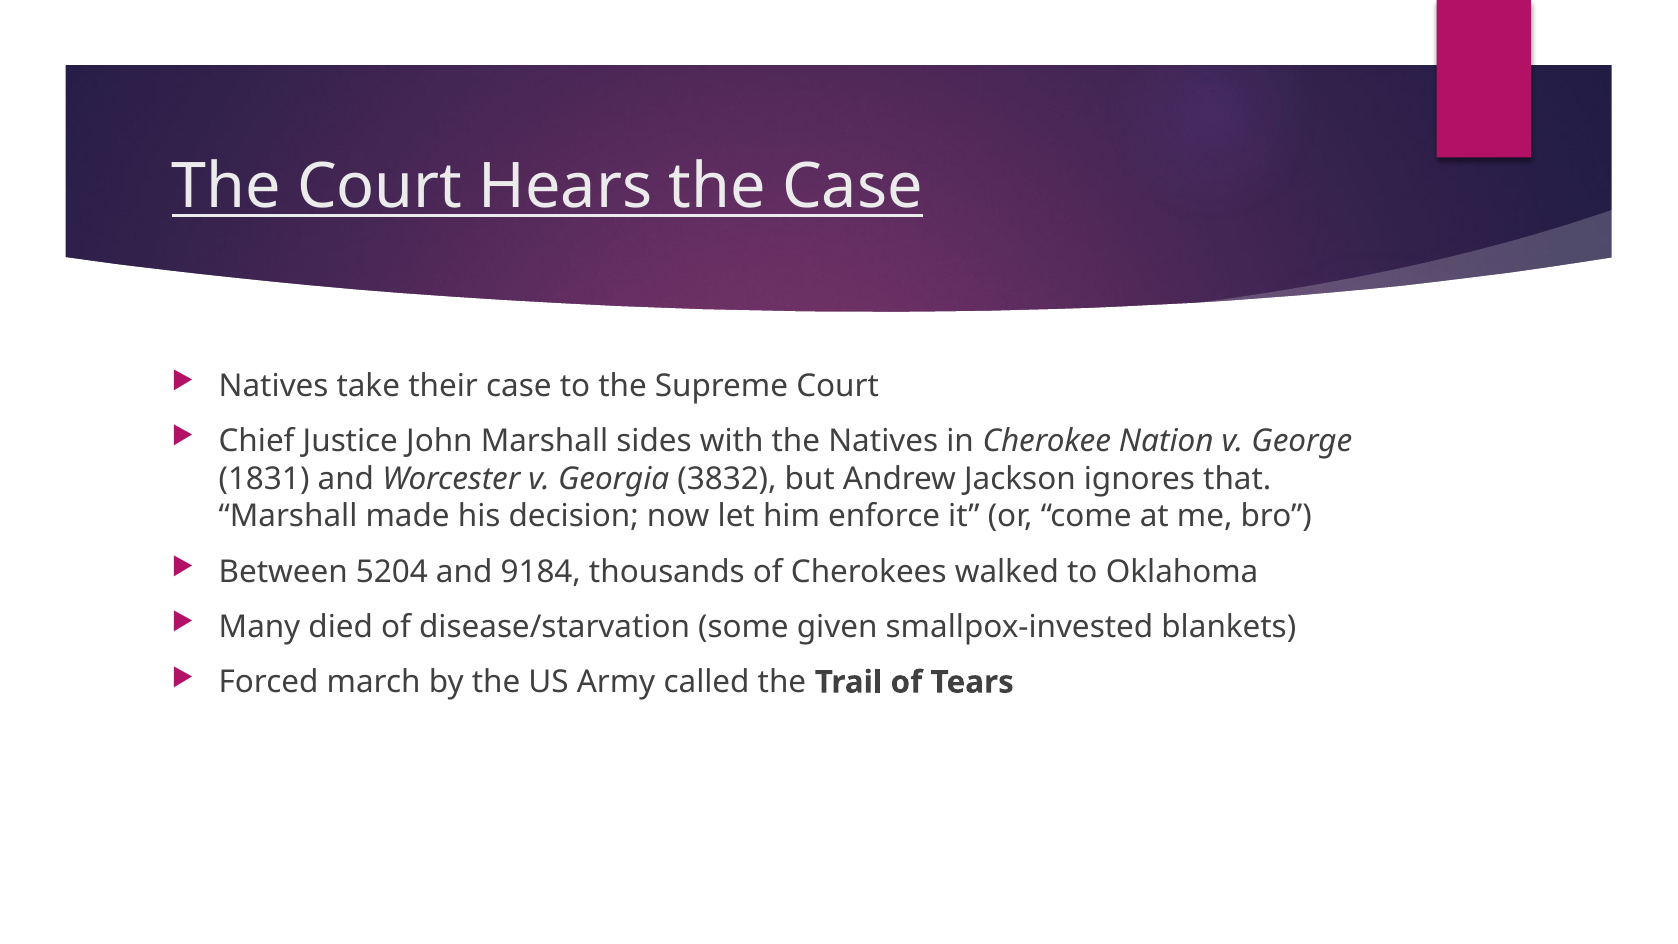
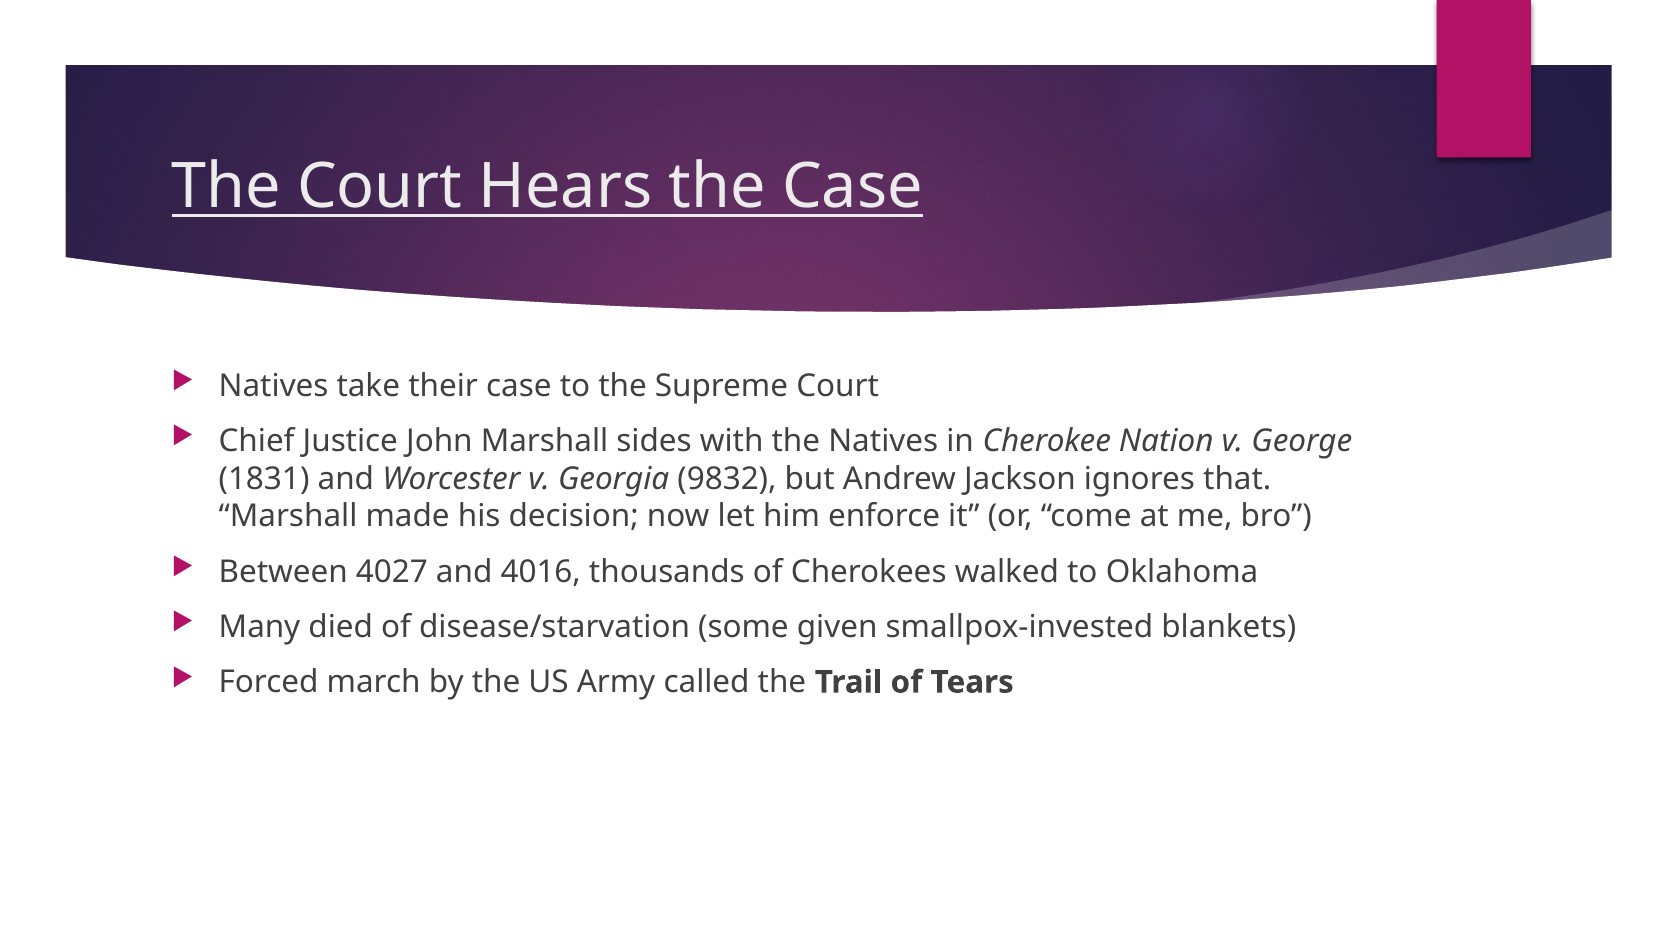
3832: 3832 -> 9832 (727, 479)
5204: 5204 -> 4027 (392, 572)
9184: 9184 -> 4016 (541, 572)
